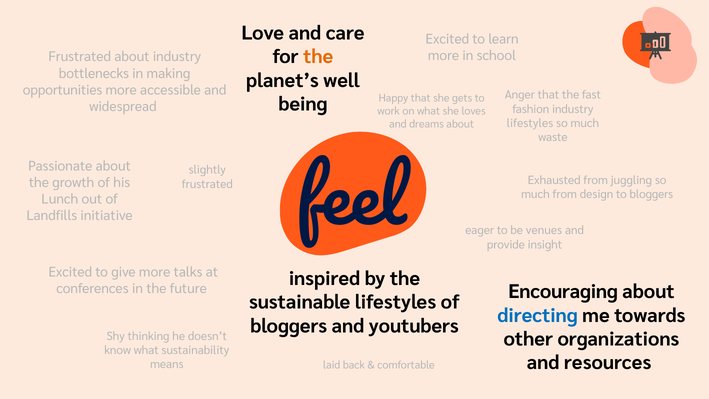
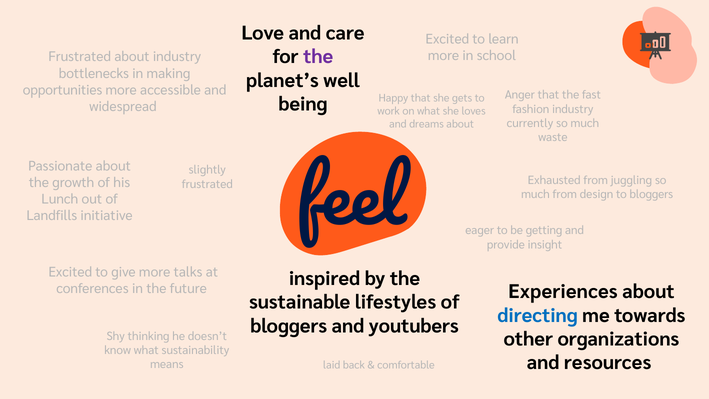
the colour: orange -> purple (318, 57)
lifestyles: lifestyles -> currently (530, 123)
venues: venues -> getting (544, 230)
Encouraging: Encouraging -> Experiences (563, 292)
